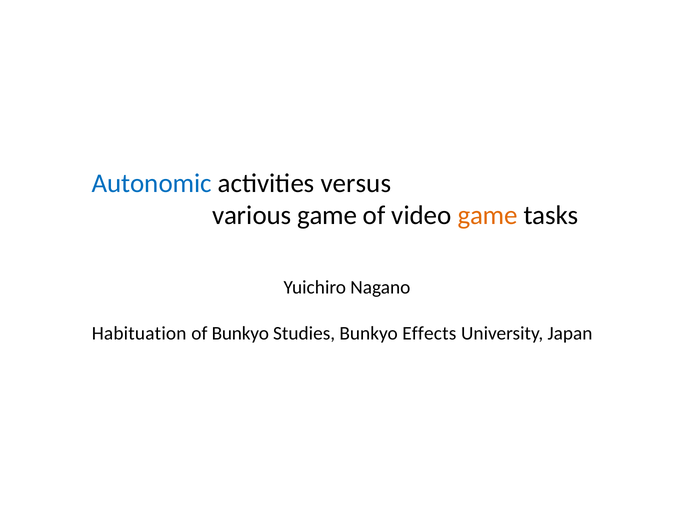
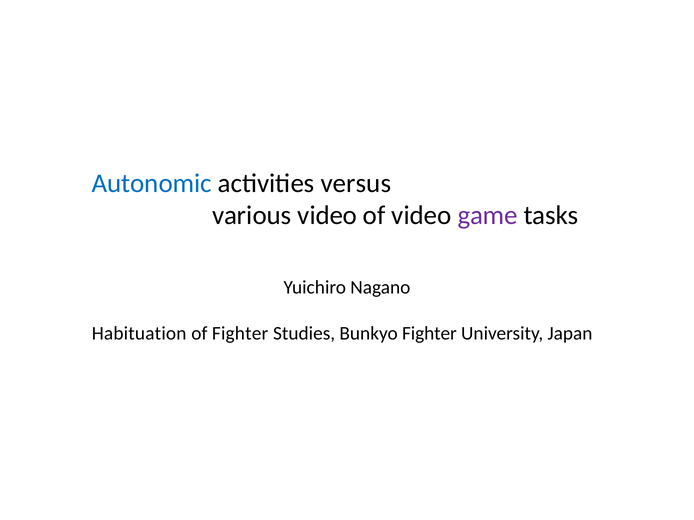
various game: game -> video (327, 216)
game colour: orange -> purple (488, 216)
of Bunkyo: Bunkyo -> Fighter (240, 334)
Bunkyo Effects: Effects -> Fighter (429, 334)
